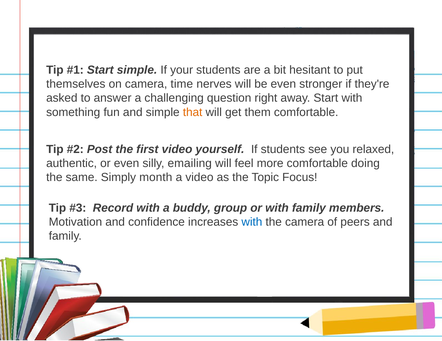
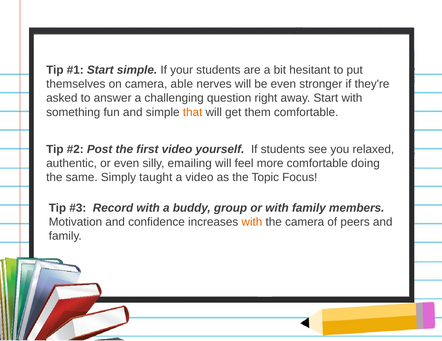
time: time -> able (182, 84)
month: month -> taught (156, 178)
with colour: blue -> orange (252, 222)
